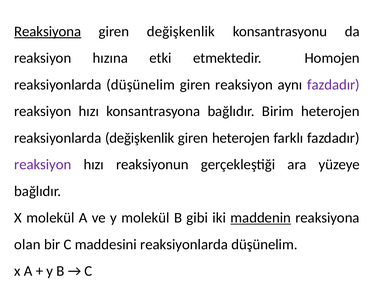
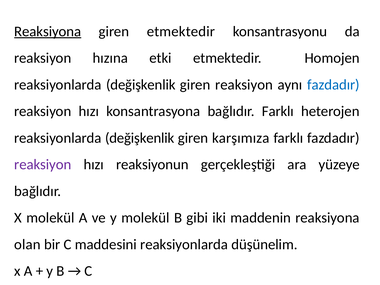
giren değişkenlik: değişkenlik -> etmektedir (181, 31)
düşünelim: düşünelim -> değişkenlik (141, 85)
fazdadır colour: purple -> blue (333, 85)
bağlıdır Birim: Birim -> Farklı (278, 111)
giren heterojen: heterojen -> karşımıza (241, 138)
maddenin underline: present -> none (261, 218)
